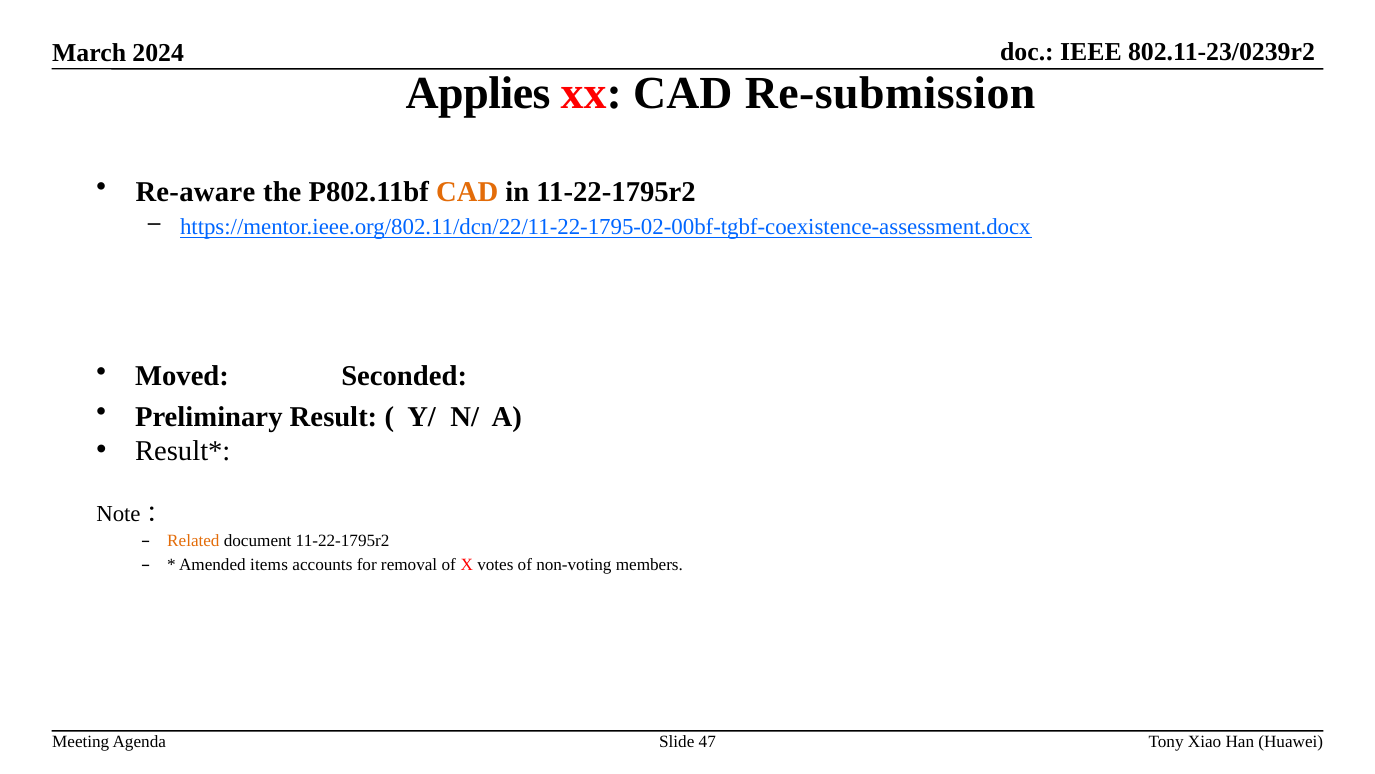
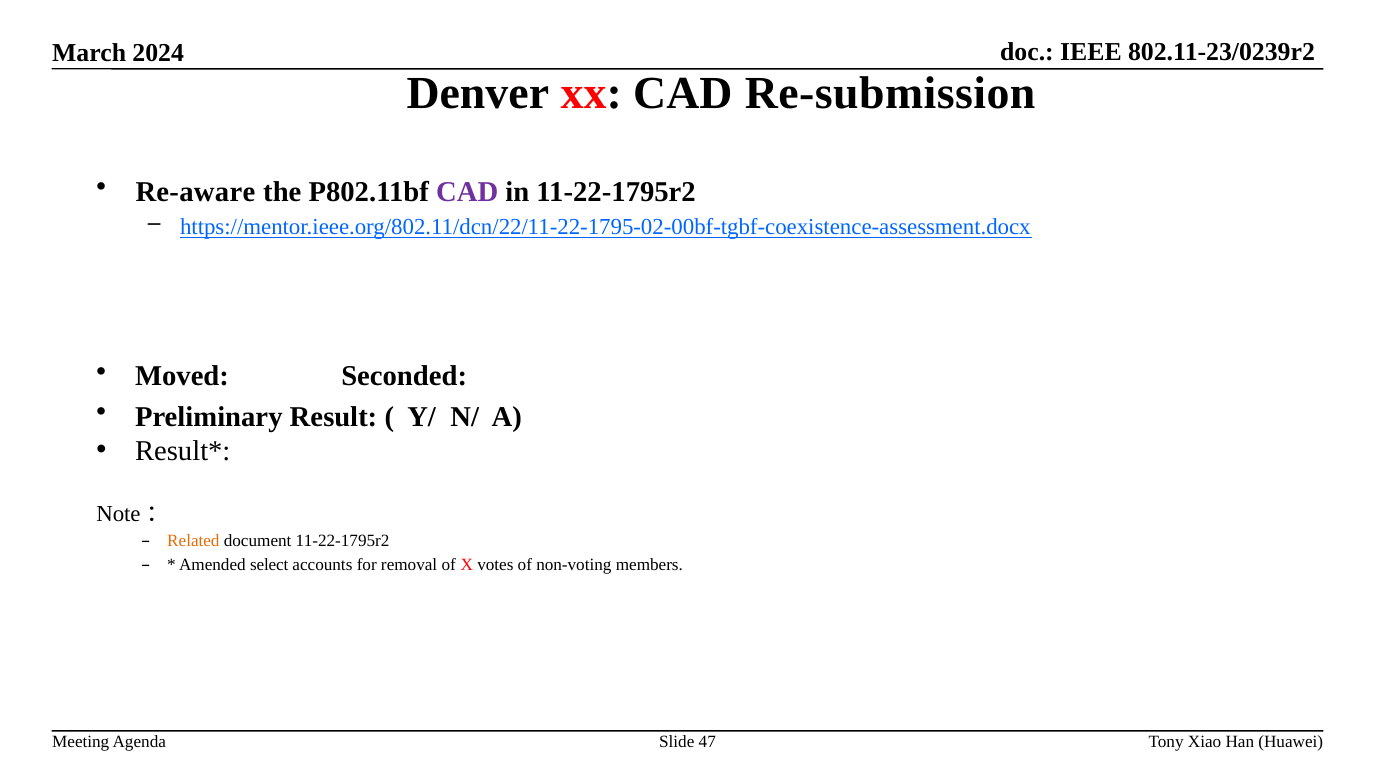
Applies: Applies -> Denver (478, 93)
CAD colour: orange -> purple (467, 192)
items: items -> select (269, 564)
